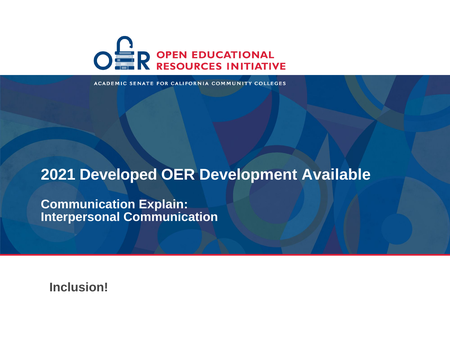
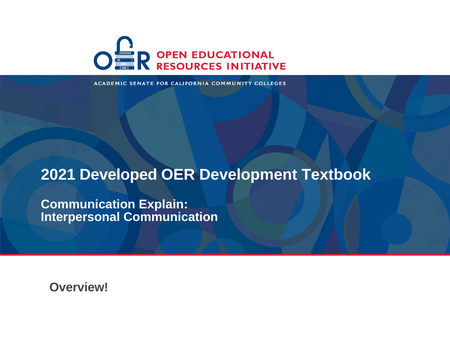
Available: Available -> Textbook (336, 175)
Inclusion: Inclusion -> Overview (79, 288)
